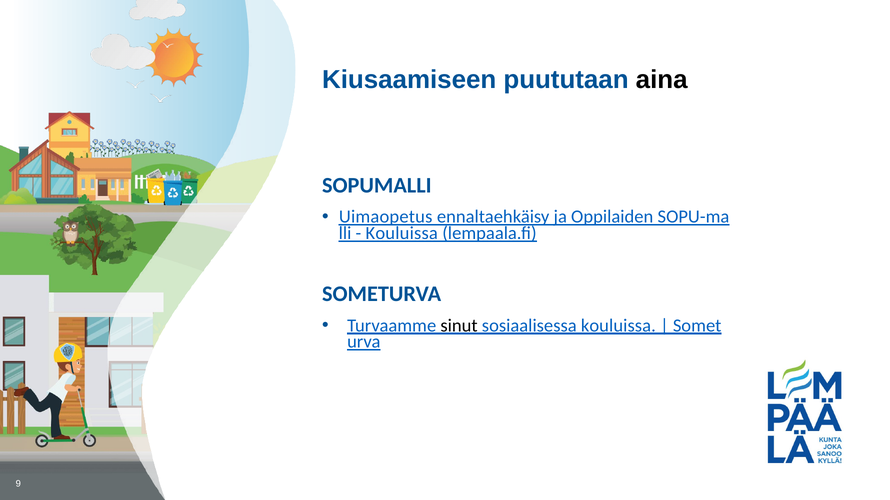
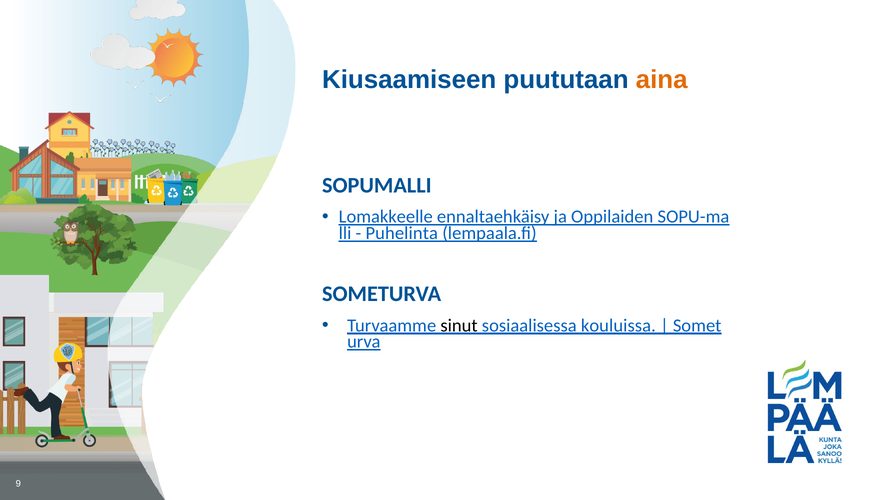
aina colour: black -> orange (662, 80)
Uimaopetus: Uimaopetus -> Lomakkeelle (386, 217)
Kouluissa: Kouluissa -> Puhelinta (402, 233)
